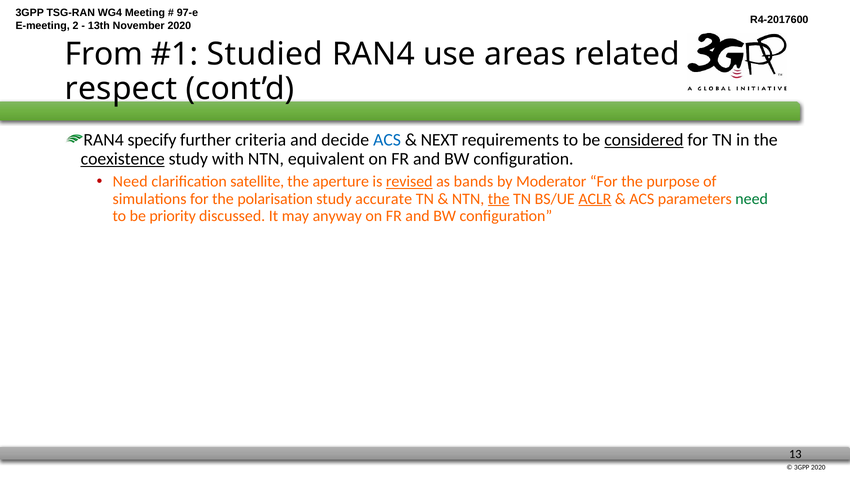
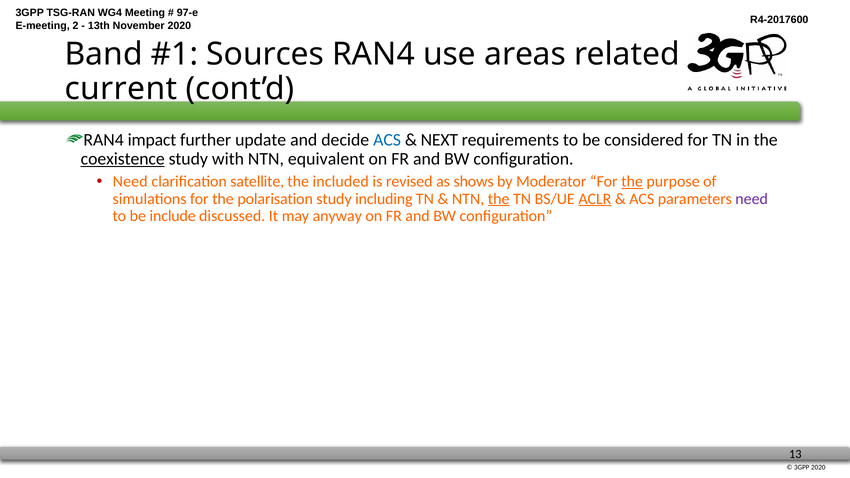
From: From -> Band (104, 54)
Studied: Studied -> Sources (265, 54)
respect: respect -> current (121, 89)
specify: specify -> impact (152, 140)
criteria: criteria -> update (261, 140)
considered underline: present -> none (644, 140)
aperture: aperture -> included (341, 182)
revised underline: present -> none (409, 182)
bands: bands -> shows (474, 182)
the underline: none -> present (632, 182)
accurate: accurate -> including (384, 199)
need colour: green -> purple (752, 199)
priority: priority -> include (173, 216)
